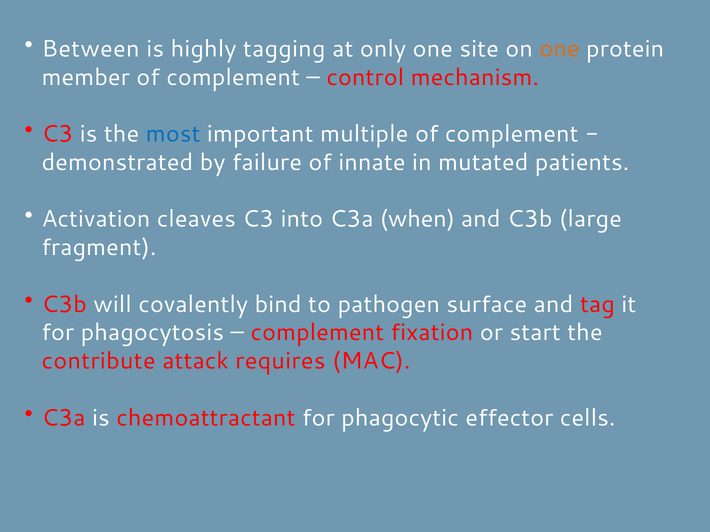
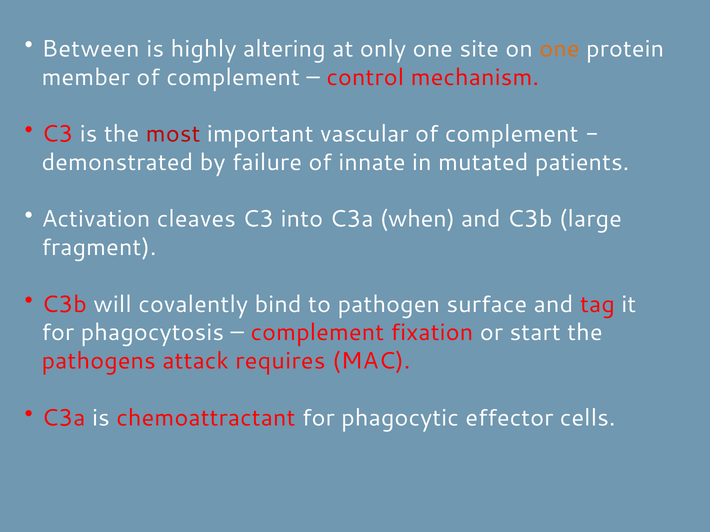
tagging: tagging -> altering (284, 49)
most colour: blue -> red (173, 134)
multiple: multiple -> vascular (364, 134)
contribute: contribute -> pathogens (99, 361)
